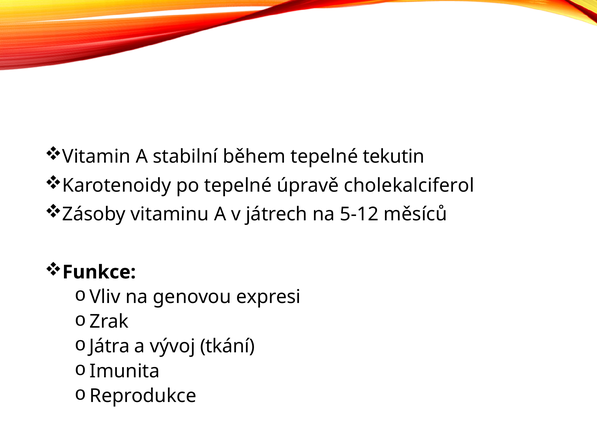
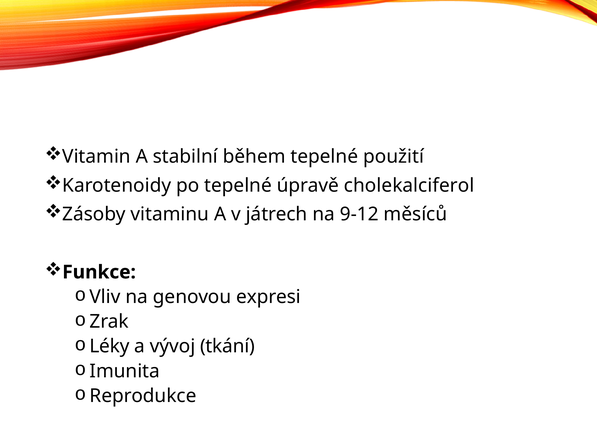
tekutin: tekutin -> použití (394, 156)
5-12: 5-12 -> 9-12 (359, 214)
Játra: Játra -> Léky (109, 346)
